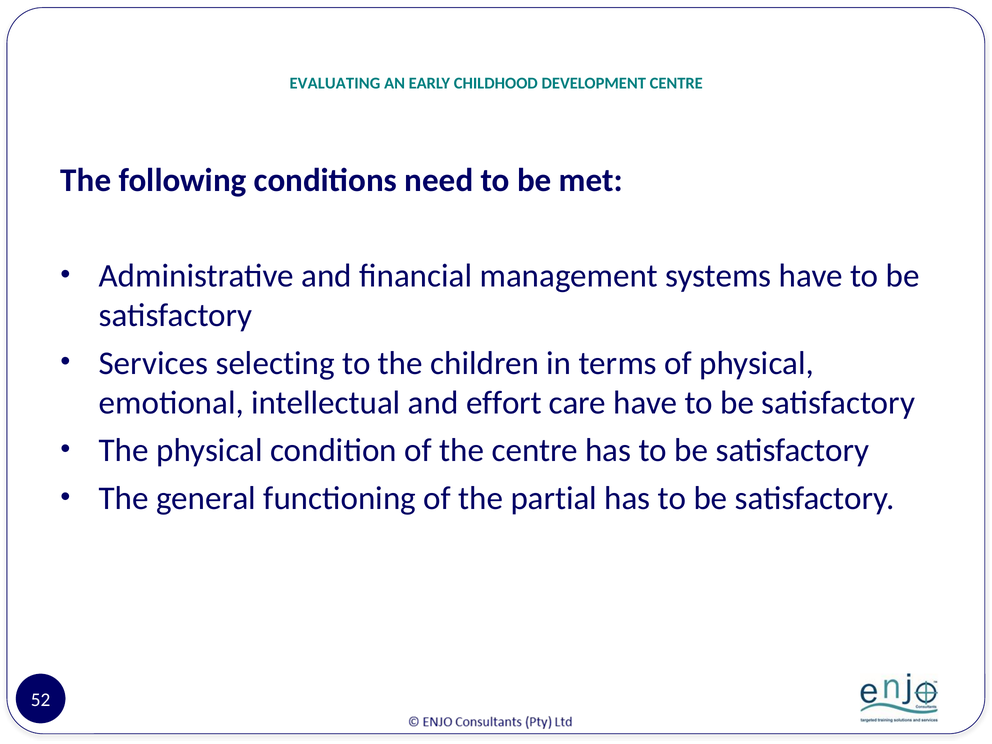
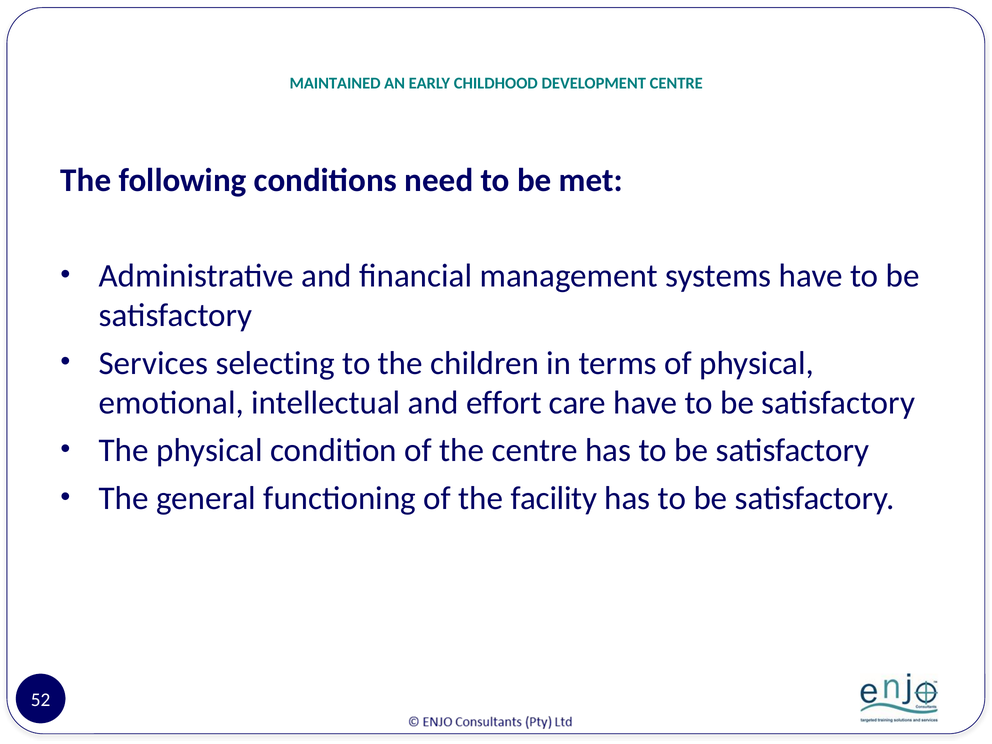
EVALUATING: EVALUATING -> MAINTAINED (335, 83)
partial: partial -> facility (554, 498)
